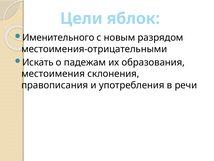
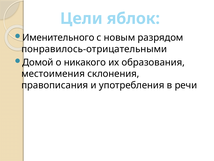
местоимения-отрицательными: местоимения-отрицательными -> понравилось-отрицательными (94, 49)
Искать: Искать -> Домой (38, 62)
падежам: падежам -> никакого (85, 62)
